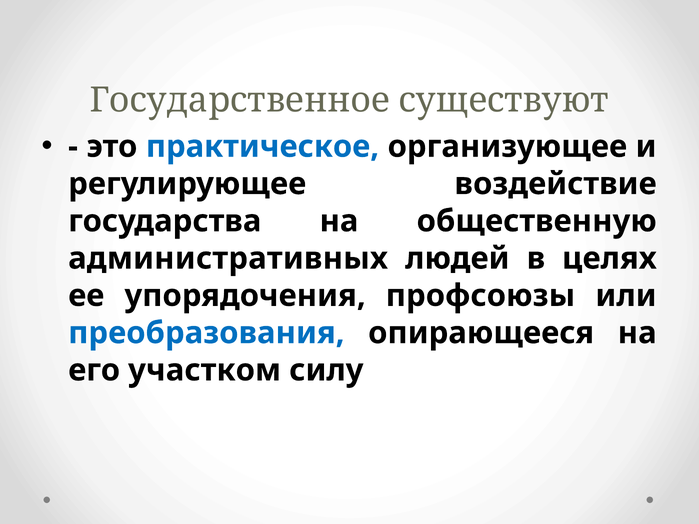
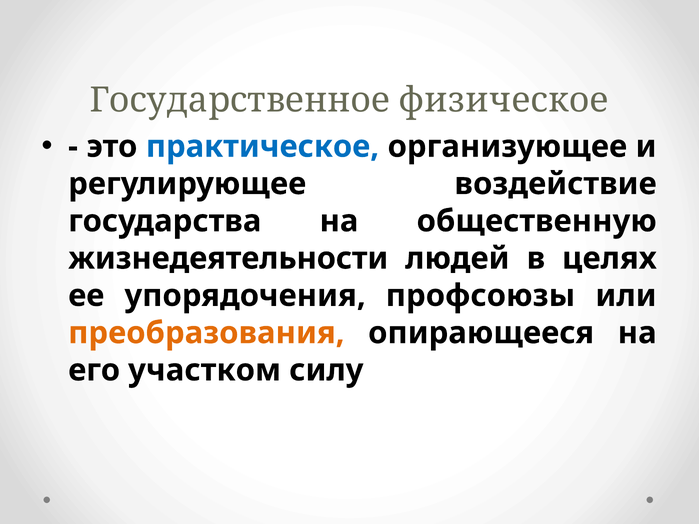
существуют: существуют -> физическое (504, 100)
административных: административных -> жизнедеятельности (228, 259)
преобразования colour: blue -> orange (206, 333)
